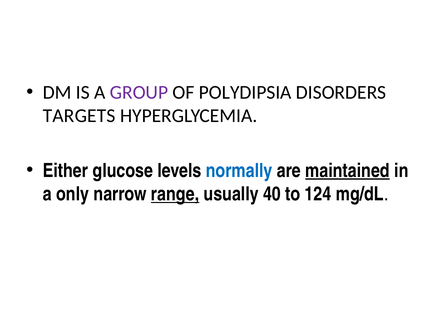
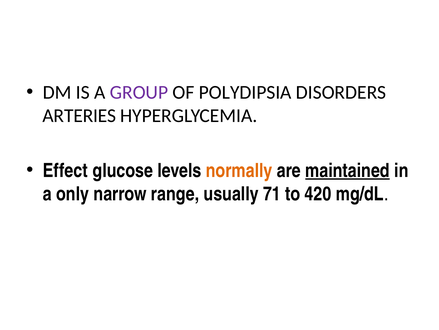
TARGETS: TARGETS -> ARTERIES (79, 116)
Either: Either -> Effect (65, 170)
normally colour: blue -> orange (239, 170)
range underline: present -> none (175, 194)
40: 40 -> 71 (272, 194)
124: 124 -> 420 (318, 194)
